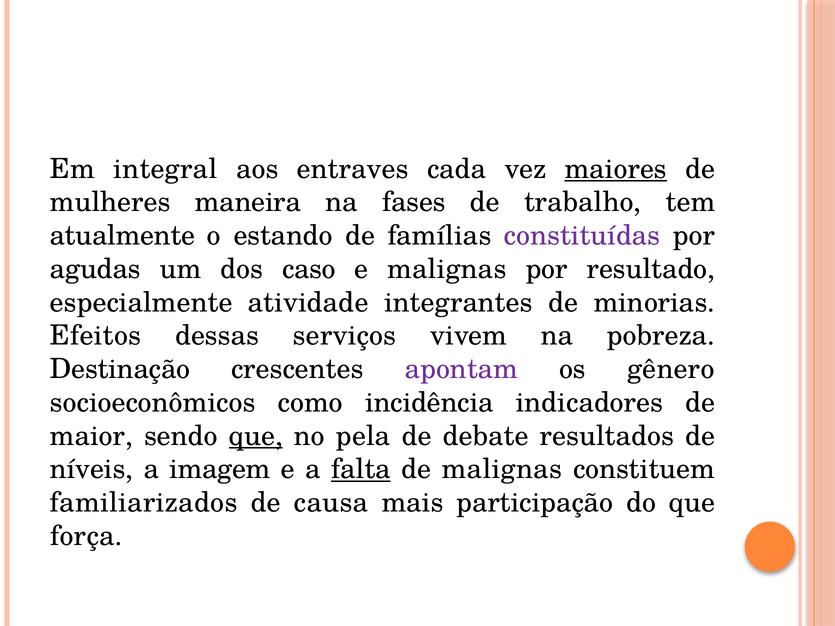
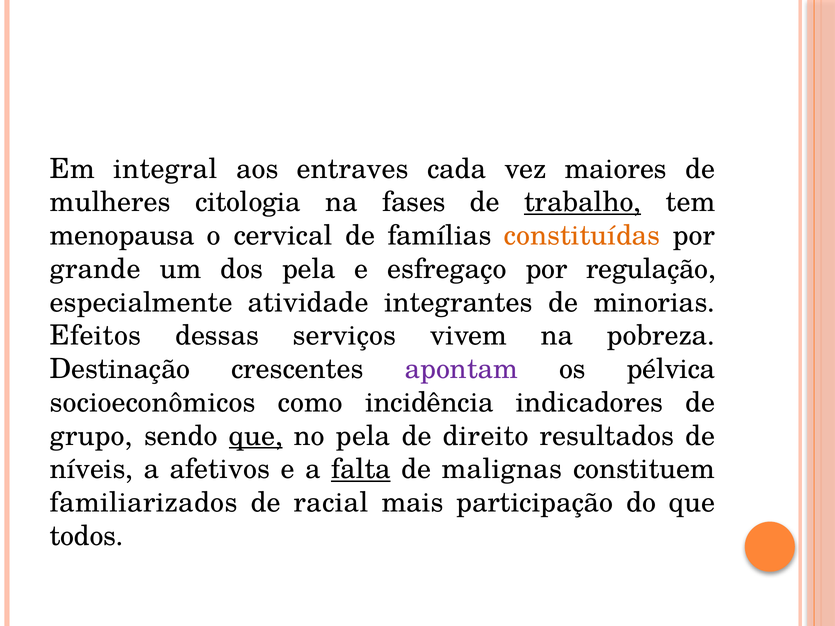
maiores underline: present -> none (616, 169)
maneira: maneira -> citologia (248, 202)
trabalho underline: none -> present (583, 202)
atualmente: atualmente -> menopausa (122, 236)
estando: estando -> cervical (283, 236)
constituídas colour: purple -> orange (582, 236)
agudas: agudas -> grande (95, 269)
dos caso: caso -> pela (309, 269)
e malignas: malignas -> esfregaço (447, 269)
resultado: resultado -> regulação (651, 269)
gênero: gênero -> pélvica (671, 369)
maior: maior -> grupo (91, 436)
debate: debate -> direito (486, 436)
imagem: imagem -> afetivos (220, 469)
causa: causa -> racial (331, 503)
força: força -> todos (87, 536)
